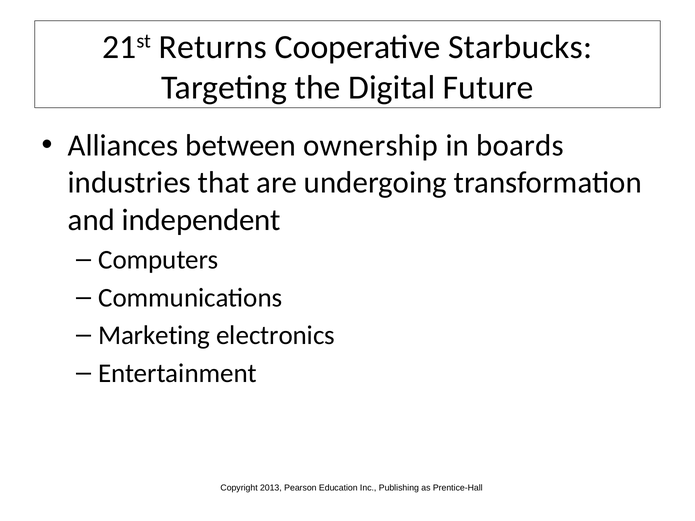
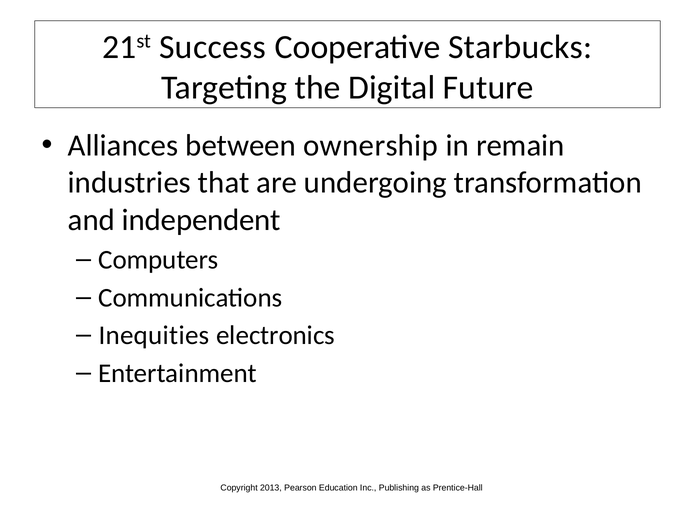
Returns: Returns -> Success (213, 47)
boards: boards -> remain (520, 146)
Marketing: Marketing -> Inequities (154, 336)
